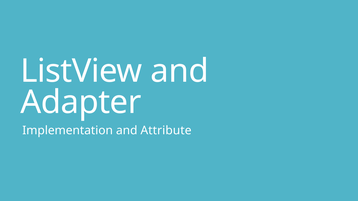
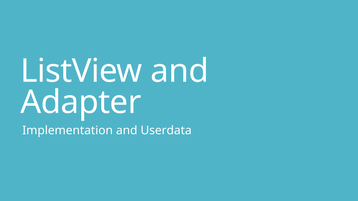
Attribute: Attribute -> Userdata (166, 131)
